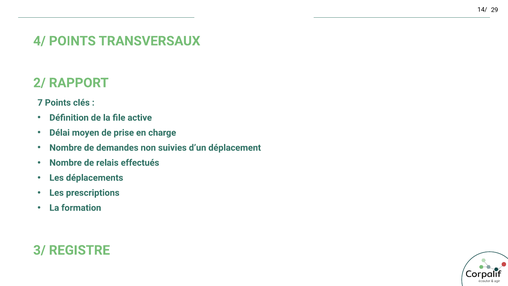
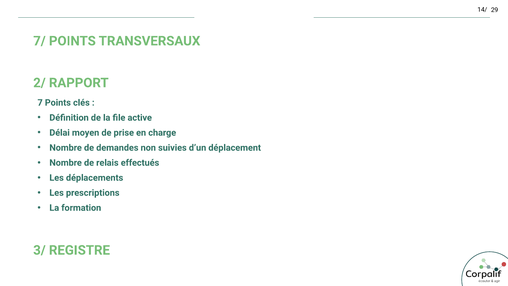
4/: 4/ -> 7/ (39, 41)
